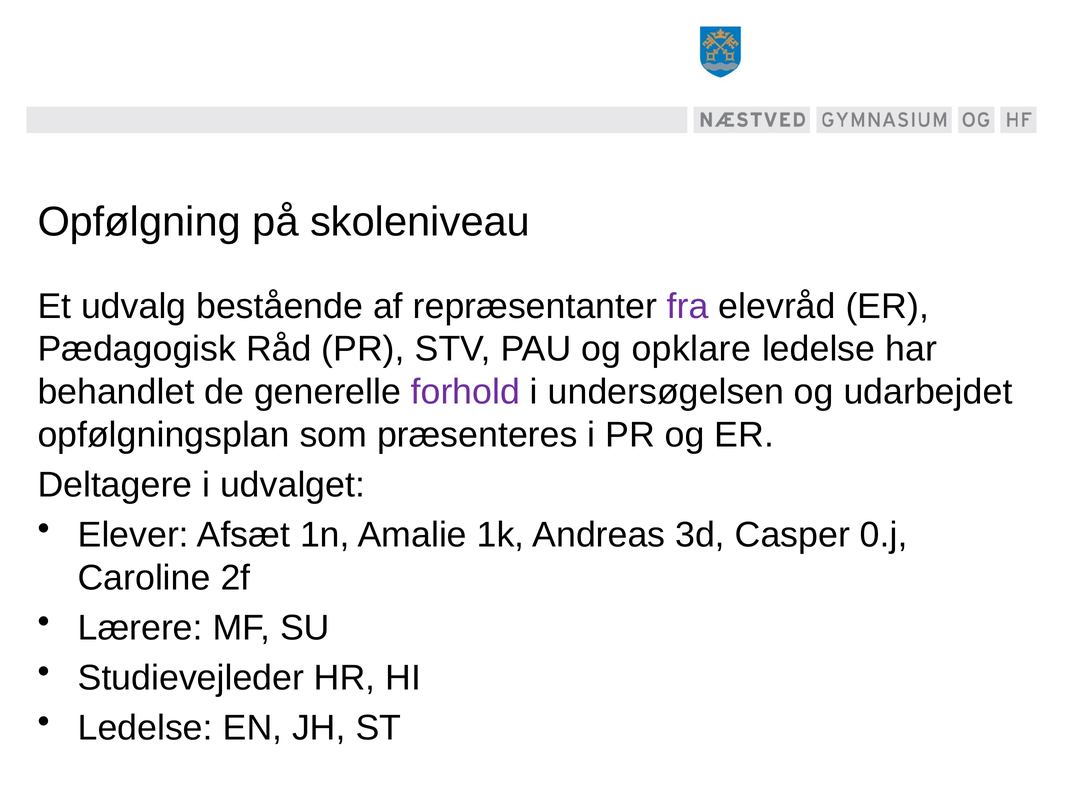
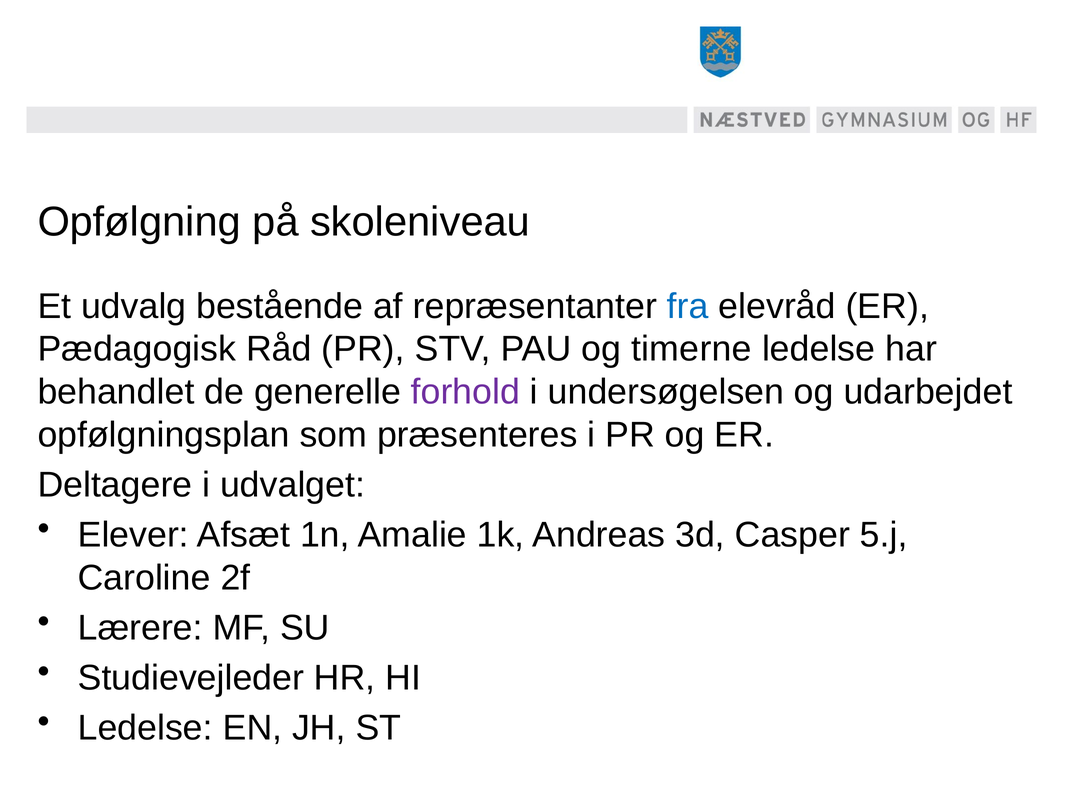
fra colour: purple -> blue (688, 306)
opklare: opklare -> timerne (691, 349)
0.j: 0.j -> 5.j (884, 535)
